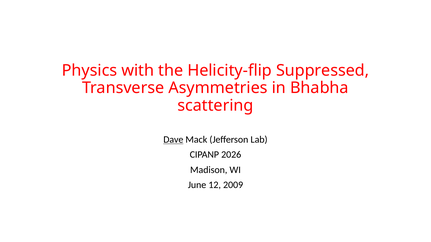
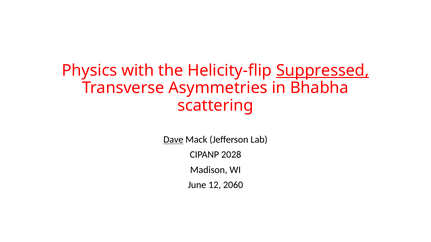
Suppressed underline: none -> present (323, 71)
2026: 2026 -> 2028 (231, 155)
2009: 2009 -> 2060 (233, 185)
